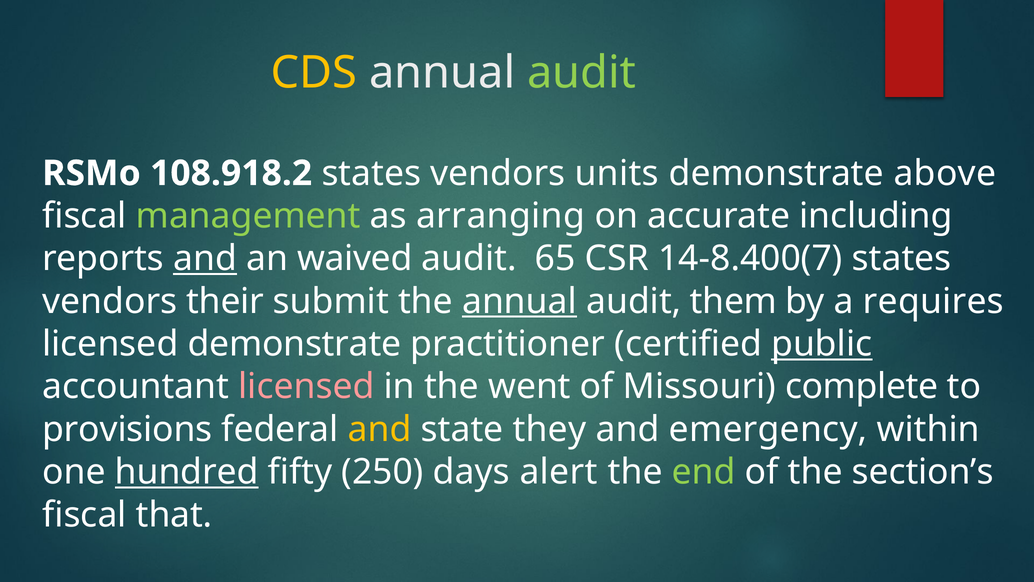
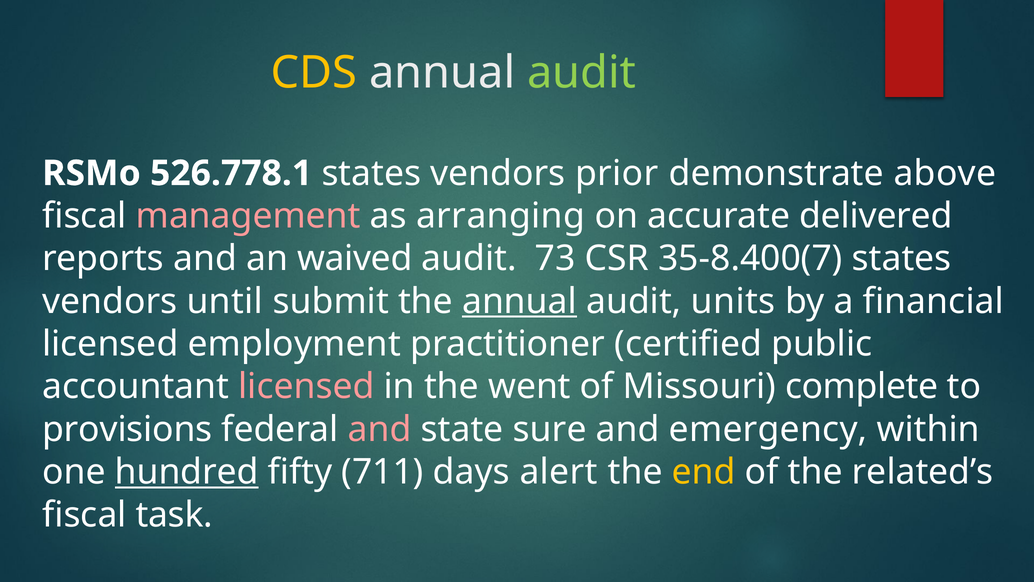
108.918.2: 108.918.2 -> 526.778.1 (231, 173)
units: units -> prior (617, 173)
management colour: light green -> pink (248, 216)
including: including -> delivered (876, 216)
and underline: present -> none (205, 259)
65: 65 -> 73 (555, 259)
14-8.400(7: 14-8.400(7 -> 35-8.400(7 (750, 259)
their: their -> until (225, 301)
them: them -> units (733, 301)
requires: requires -> financial (933, 301)
licensed demonstrate: demonstrate -> employment (294, 344)
public underline: present -> none (822, 344)
and colour: yellow -> pink (380, 429)
they: they -> sure (550, 429)
250: 250 -> 711 (383, 472)
end colour: light green -> yellow (704, 472)
section’s: section’s -> related’s (923, 472)
that: that -> task (174, 514)
